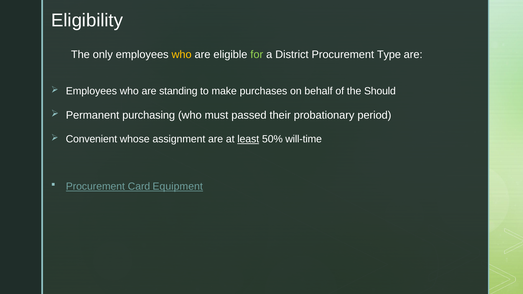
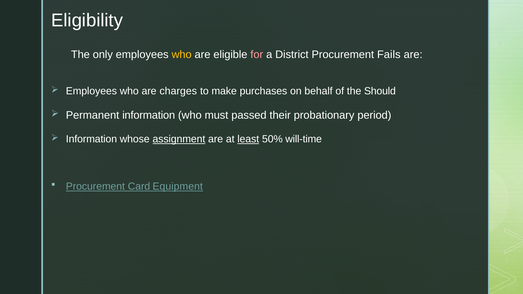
for colour: light green -> pink (257, 55)
Type: Type -> Fails (389, 55)
standing: standing -> charges (178, 91)
Permanent purchasing: purchasing -> information (149, 115)
Convenient: Convenient -> Information (91, 139)
assignment underline: none -> present (179, 139)
